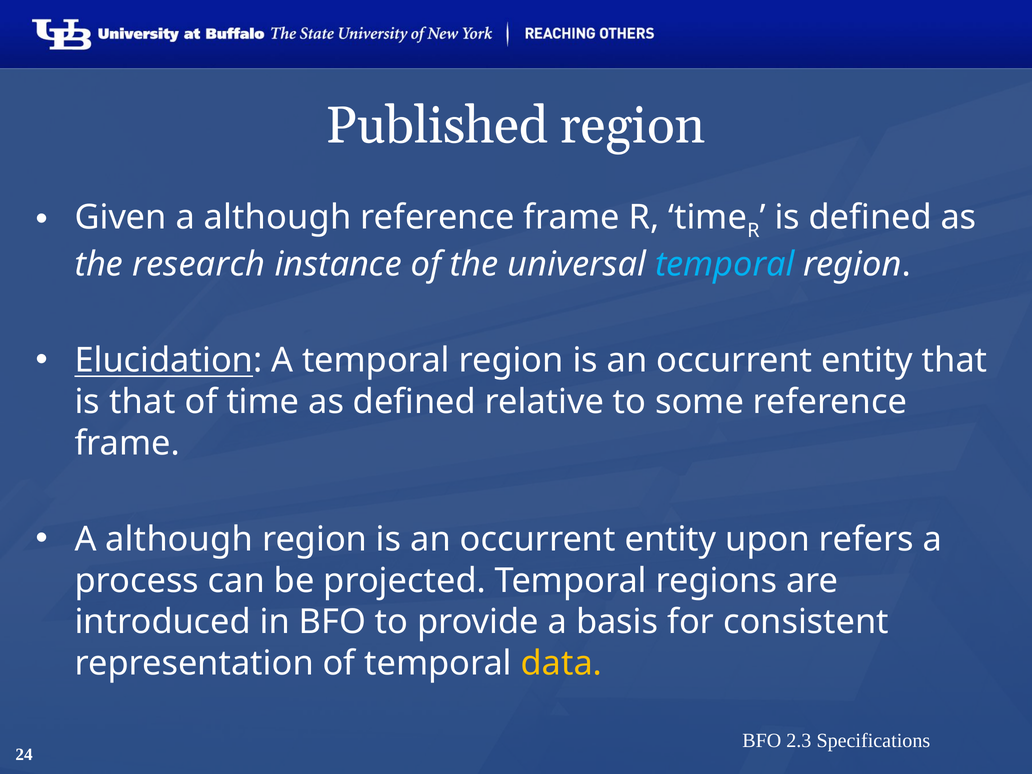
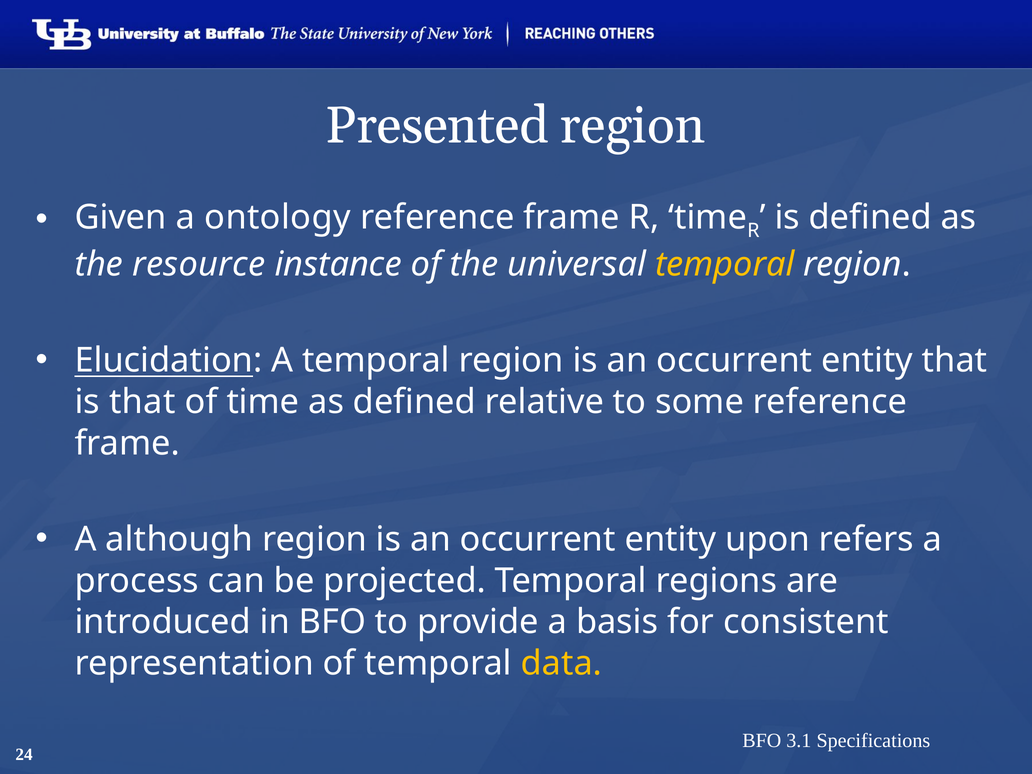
Published: Published -> Presented (437, 126)
Given a although: although -> ontology (278, 217)
research: research -> resource (199, 264)
temporal colour: light blue -> yellow (725, 264)
2.3: 2.3 -> 3.1 (799, 741)
